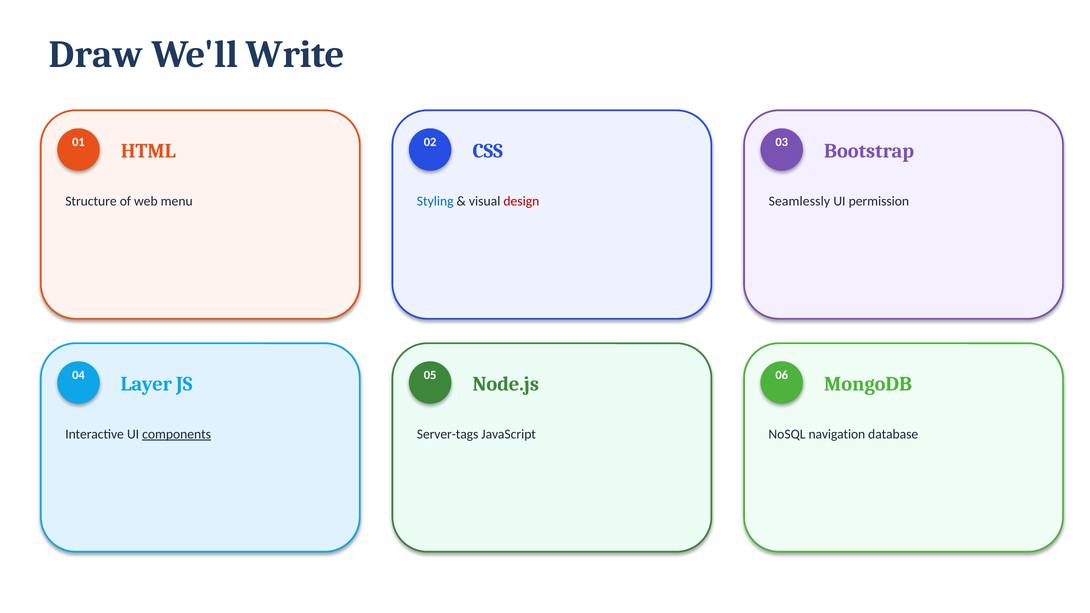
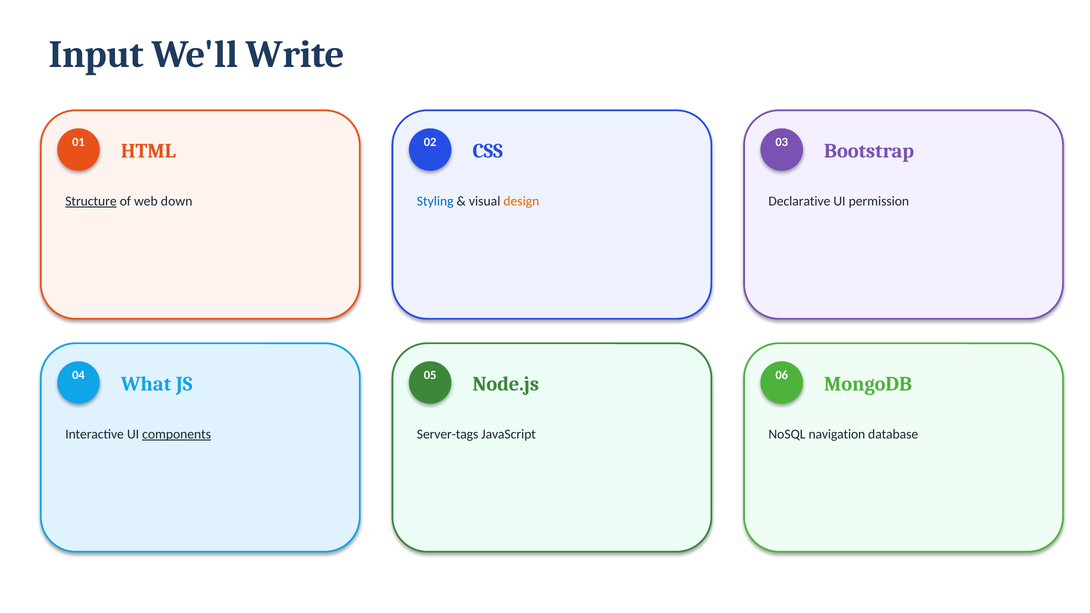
Draw: Draw -> Input (96, 54)
Structure underline: none -> present (91, 201)
menu: menu -> down (177, 201)
design colour: red -> orange (521, 201)
Seamlessly: Seamlessly -> Declarative (799, 201)
Layer: Layer -> What (146, 384)
